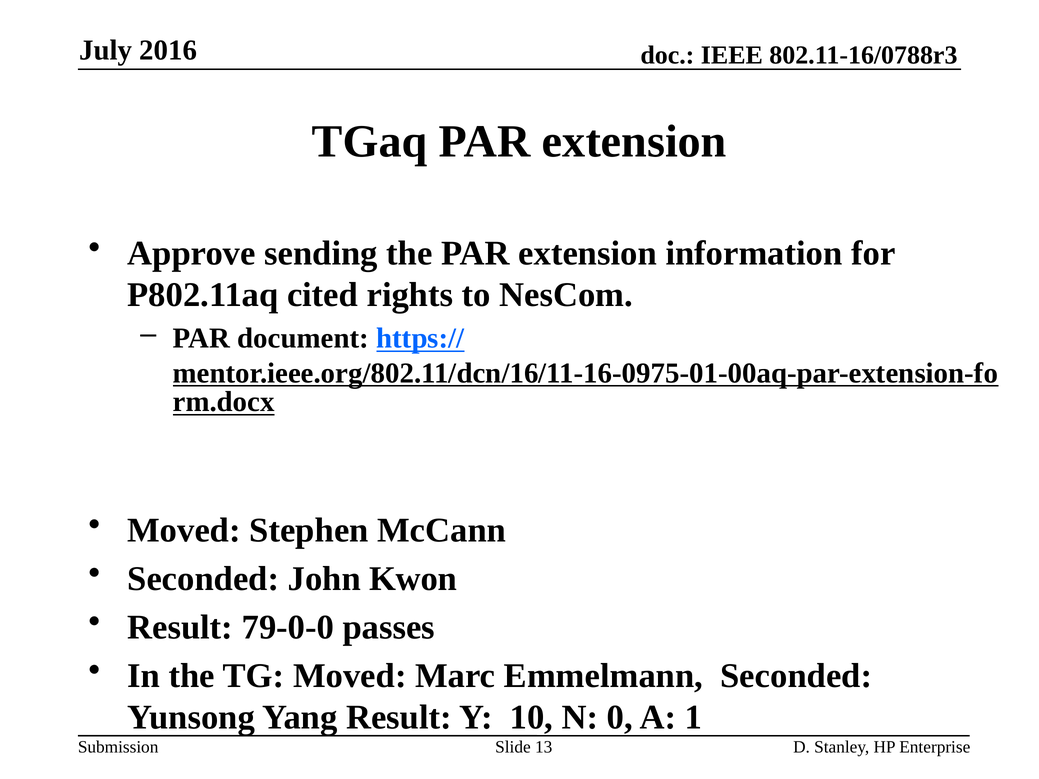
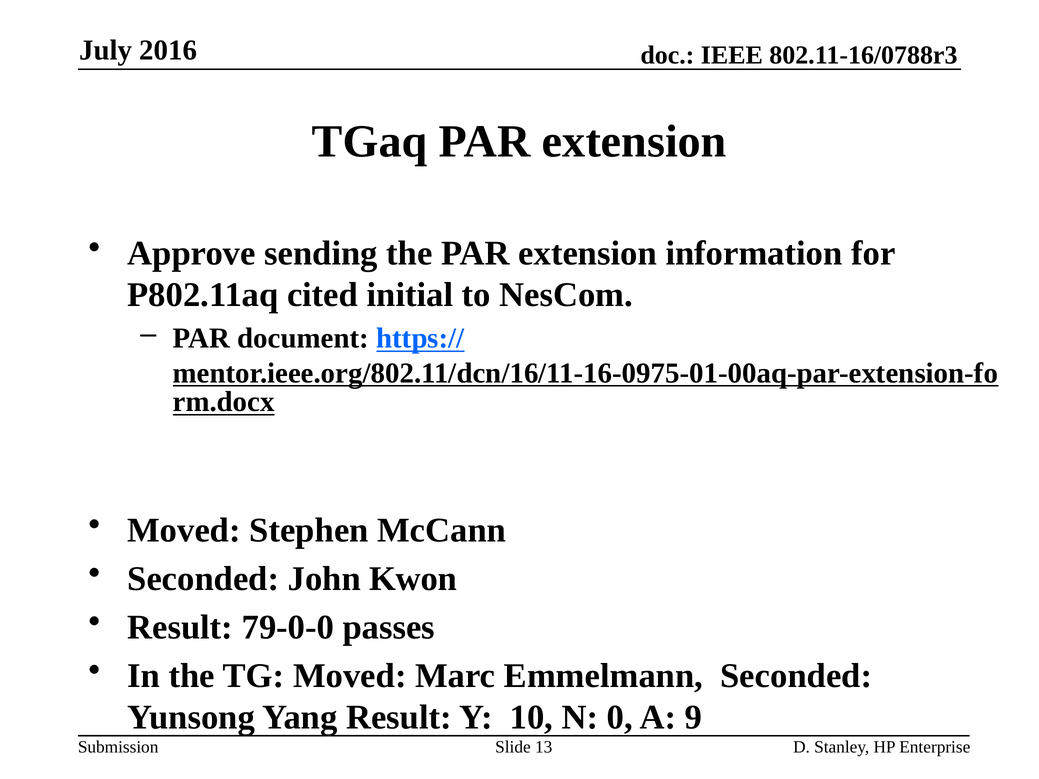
rights: rights -> initial (410, 295)
1: 1 -> 9 (693, 718)
